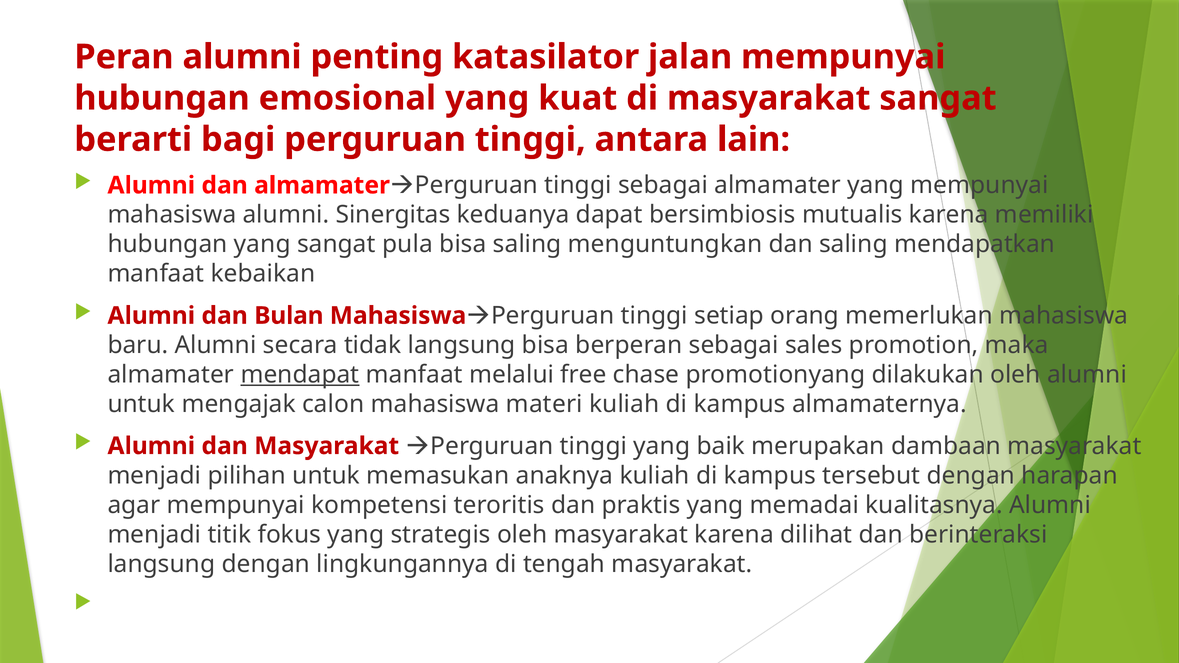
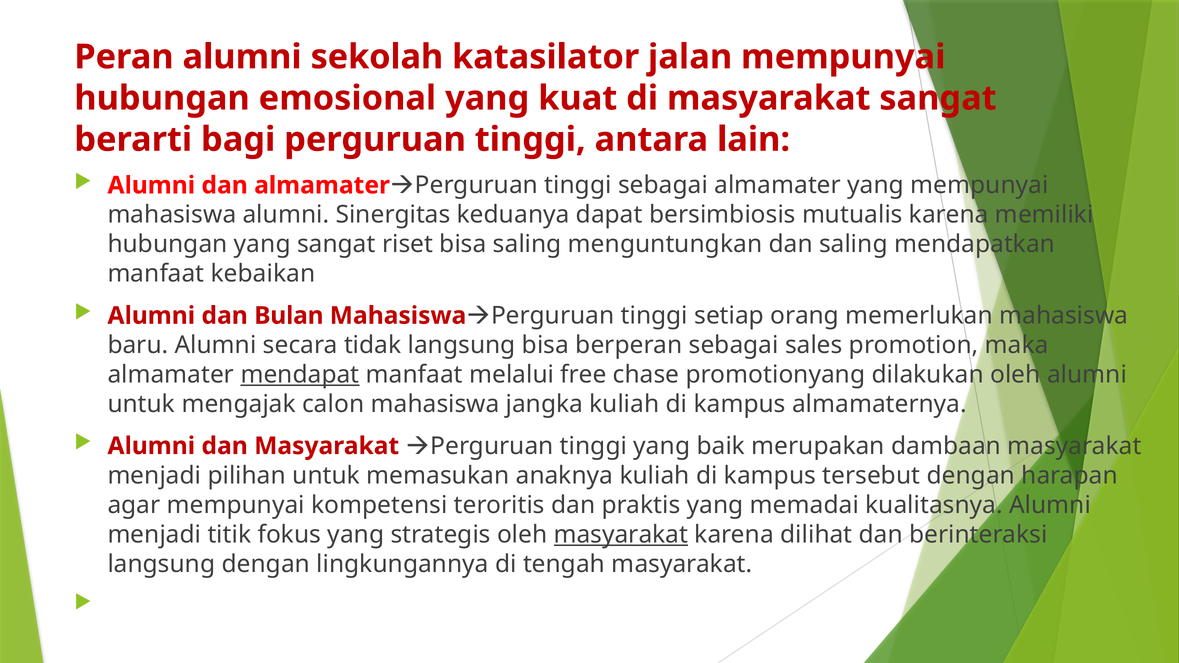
penting: penting -> sekolah (377, 57)
pula: pula -> riset (408, 244)
materi: materi -> jangka (544, 404)
masyarakat underline: none -> present (621, 535)
